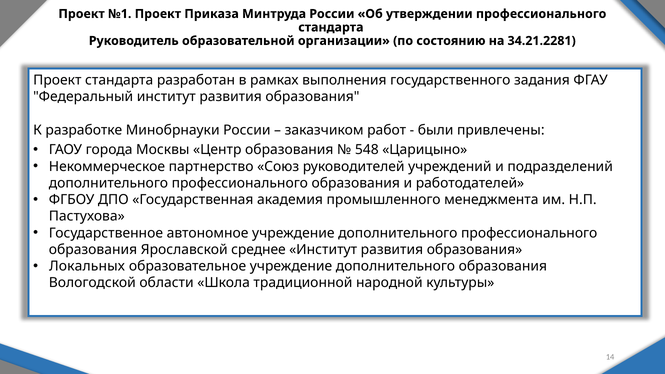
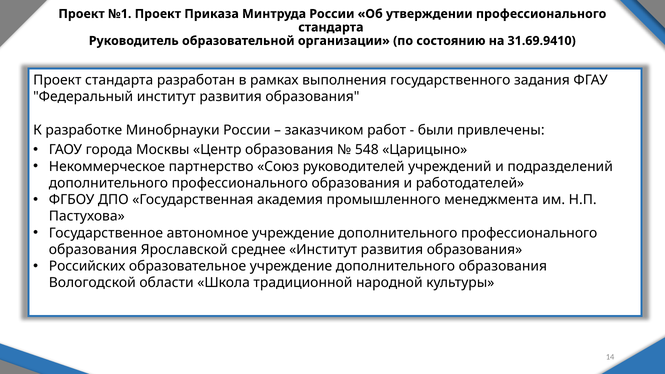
34.21.2281: 34.21.2281 -> 31.69.9410 (542, 41)
Локальных: Локальных -> Российских (87, 266)
